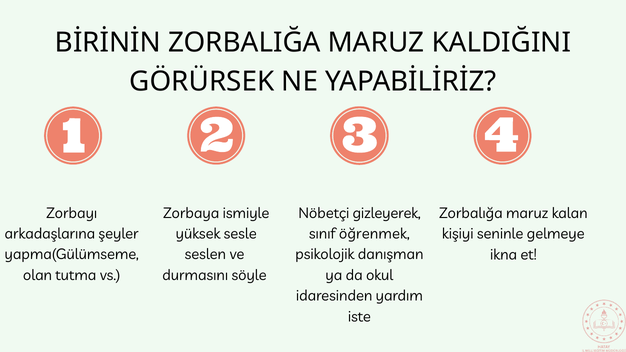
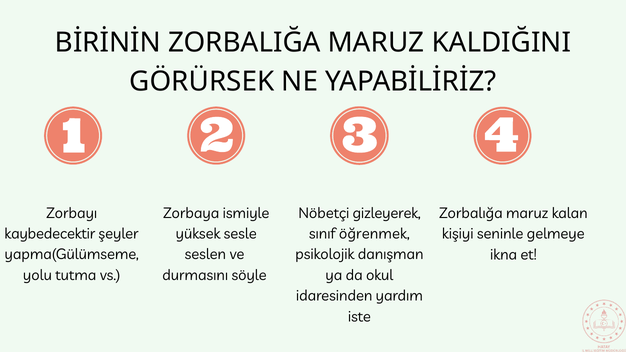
arkadaşlarına: arkadaşlarına -> kaybedecektir (50, 234)
olan: olan -> yolu (37, 275)
